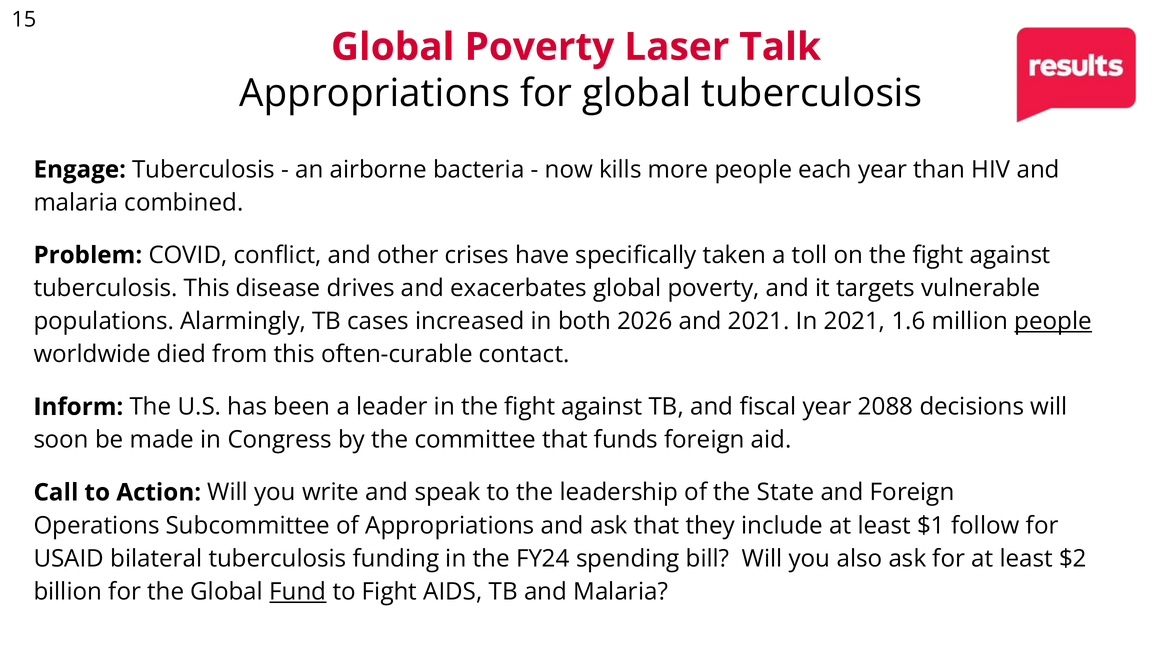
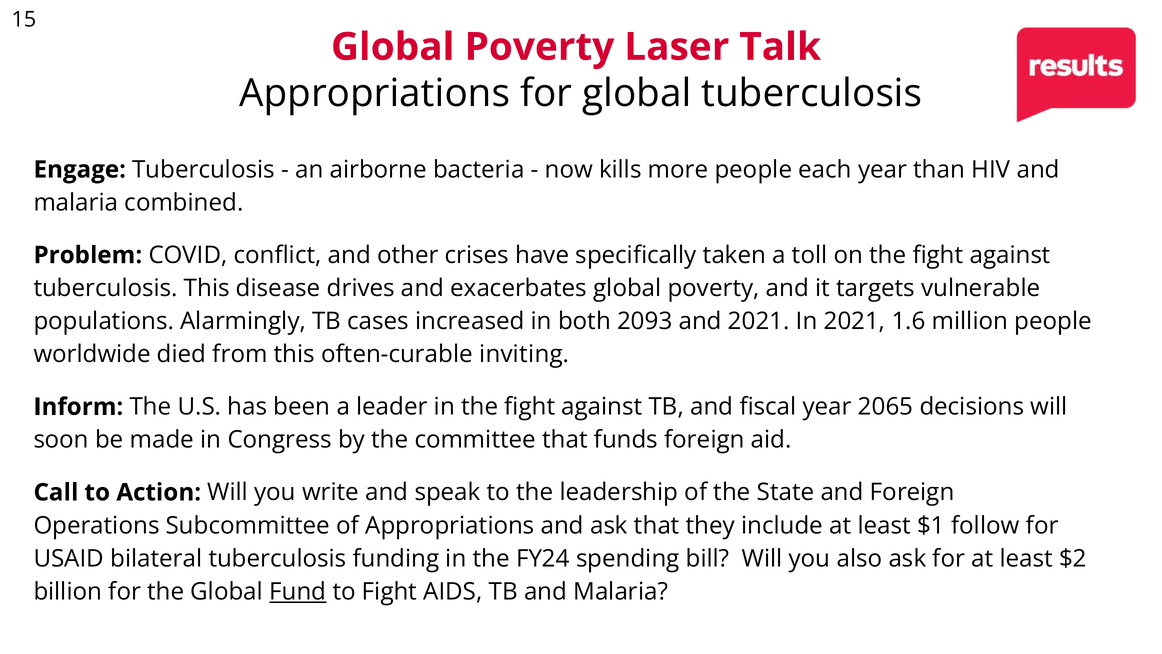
2026: 2026 -> 2093 (645, 321)
people underline: present -> none (1053, 321)
contact: contact -> inviting (524, 354)
2088: 2088 -> 2065 (886, 407)
